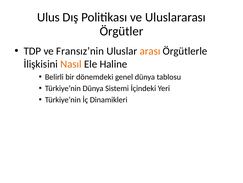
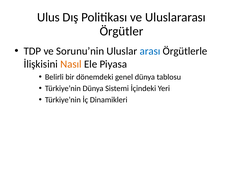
Fransız’nin: Fransız’nin -> Sorunu’nin (80, 51)
arası colour: orange -> blue (150, 51)
Haline: Haline -> Piyasa (113, 64)
